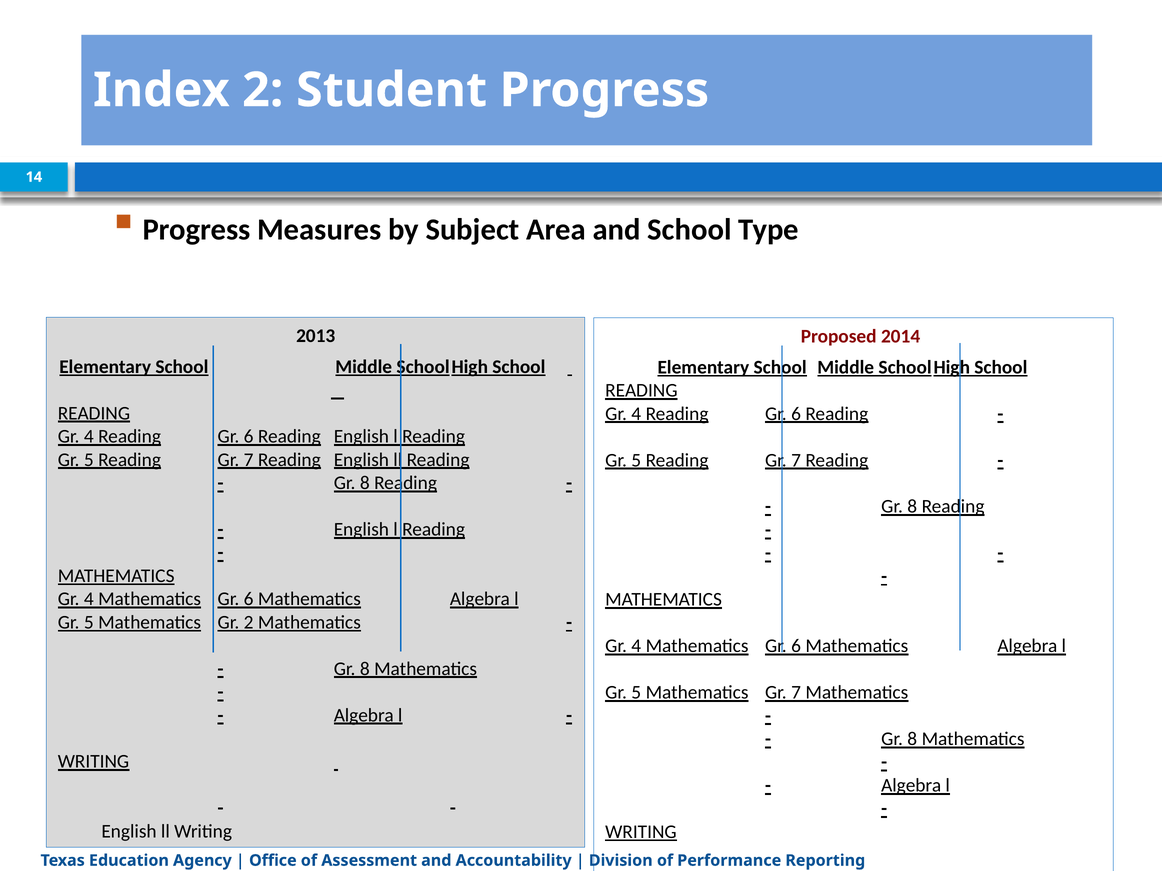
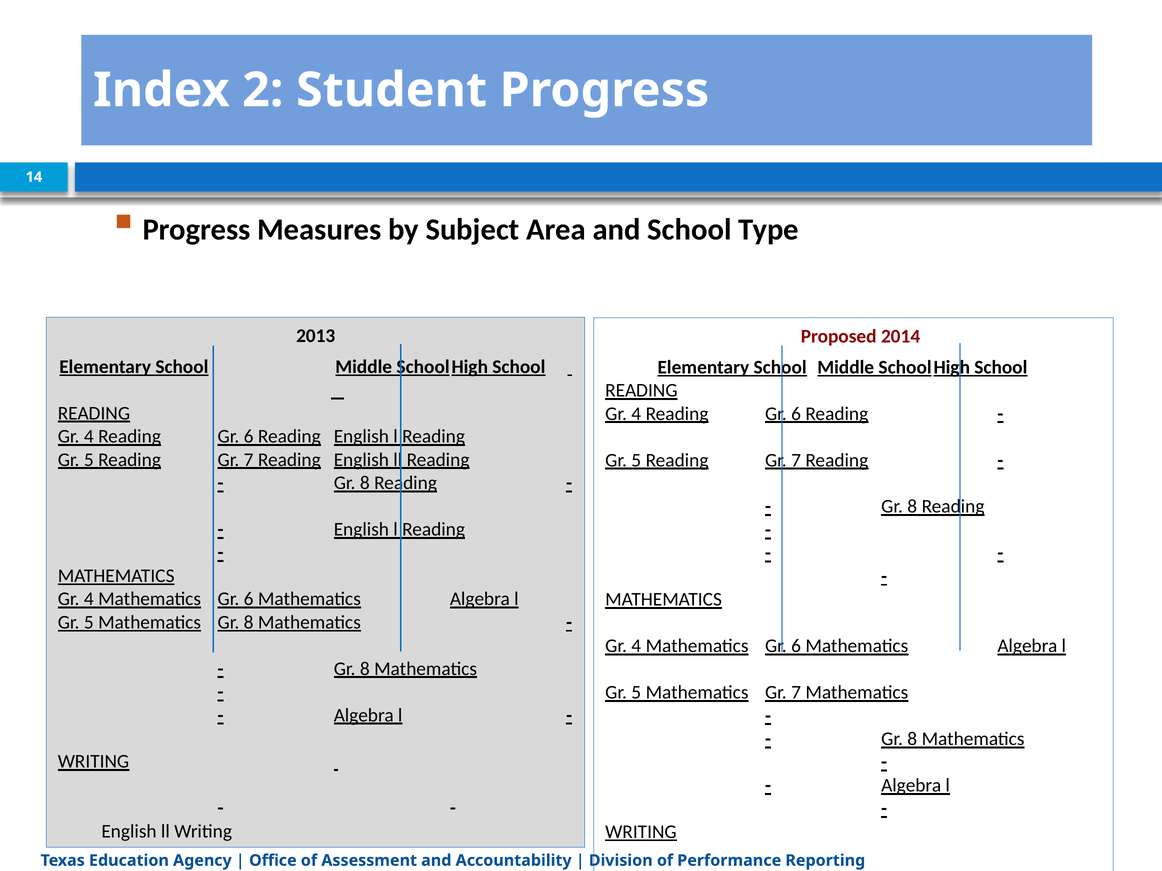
Mathematics Gr 2: 2 -> 8 (249, 623)
